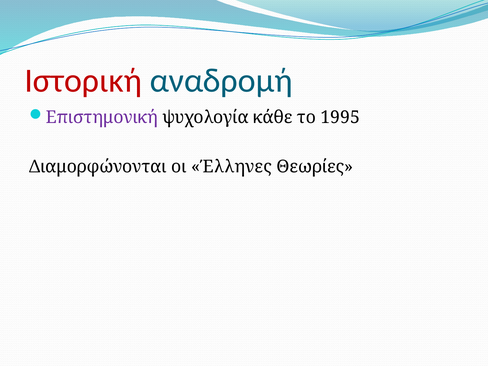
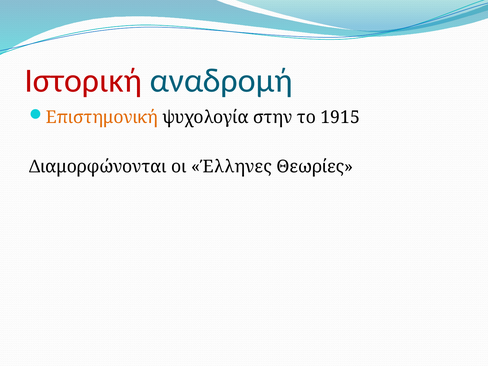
Επιστημονική colour: purple -> orange (102, 117)
κάθε: κάθε -> στην (273, 117)
1995: 1995 -> 1915 (340, 117)
